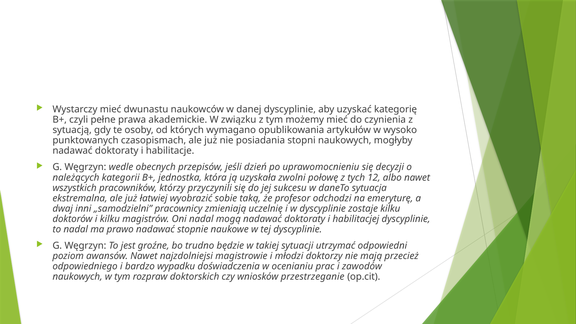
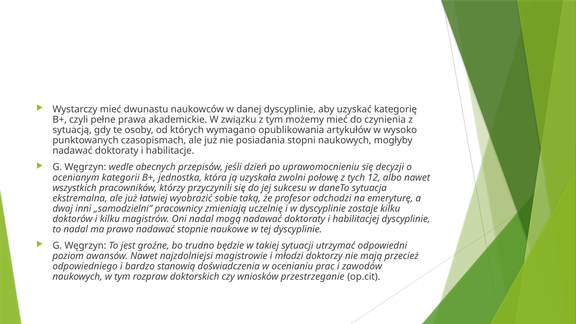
należących: należących -> ocenianym (76, 178)
wypadku: wypadku -> stanowią (176, 266)
